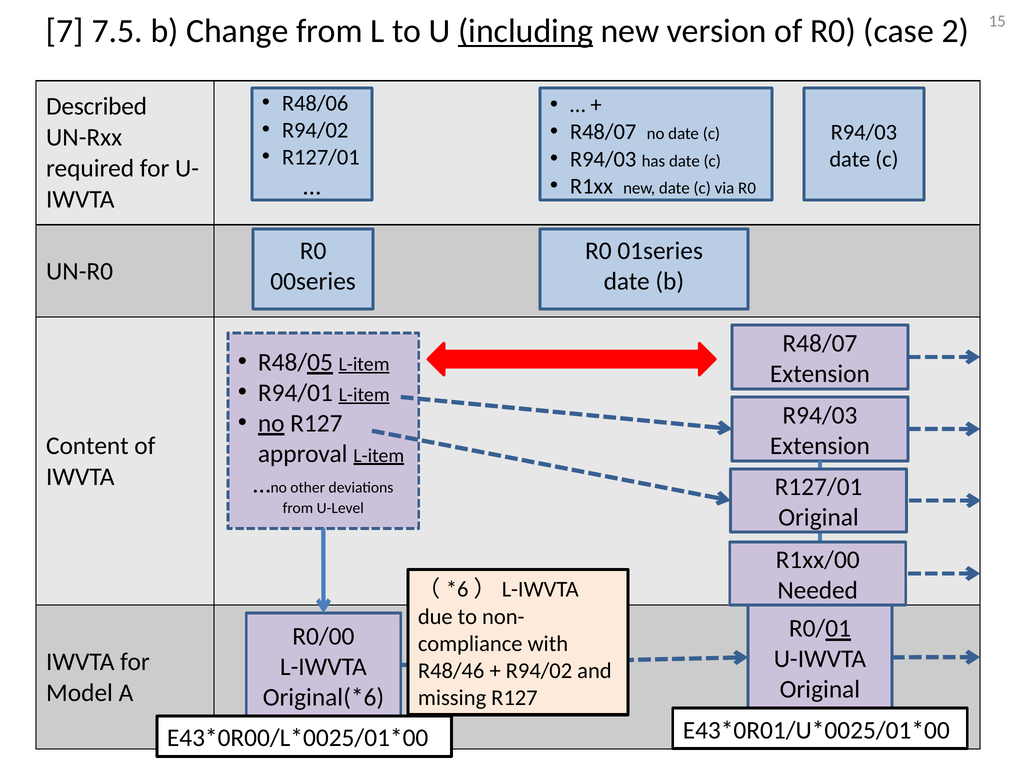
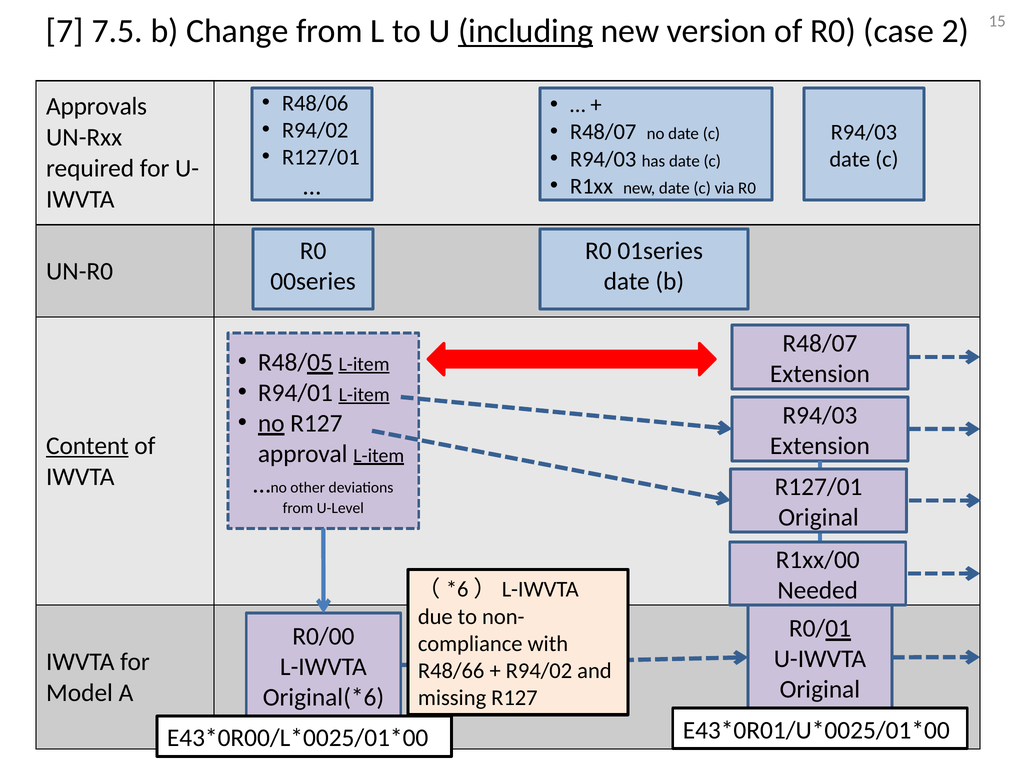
Described: Described -> Approvals (97, 107)
Content underline: none -> present (87, 446)
R48/46: R48/46 -> R48/66 (451, 671)
